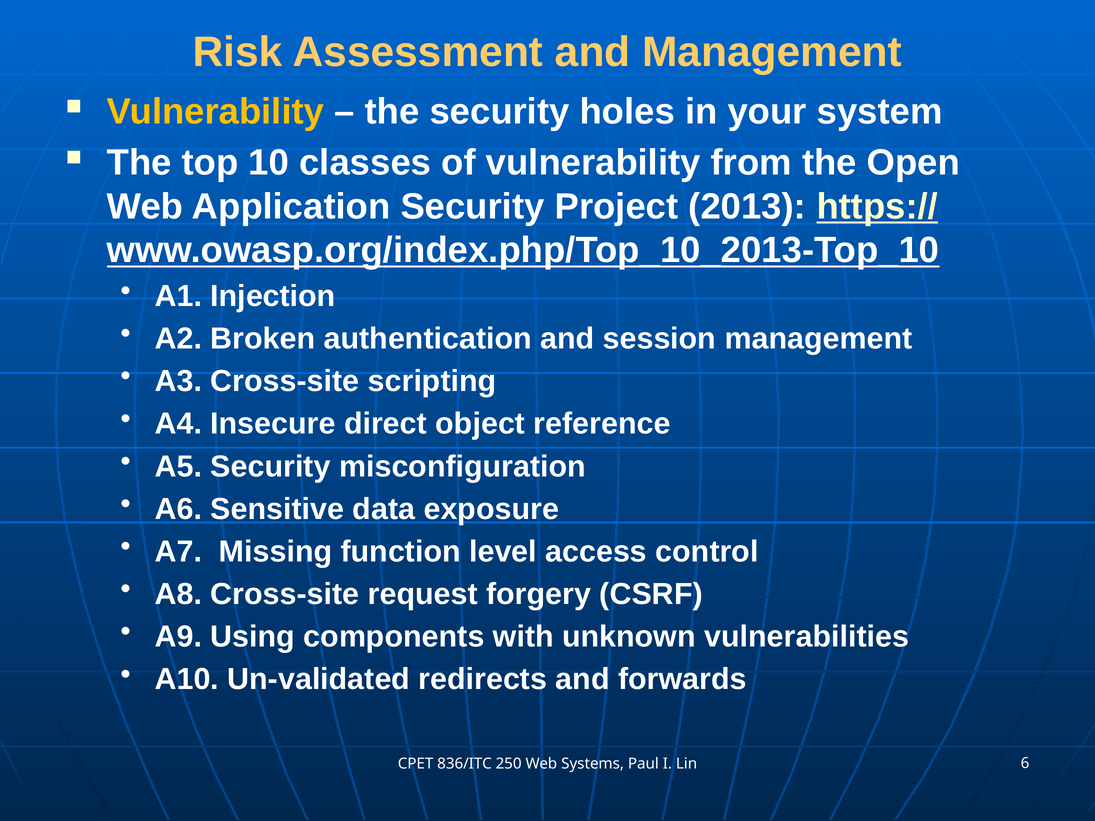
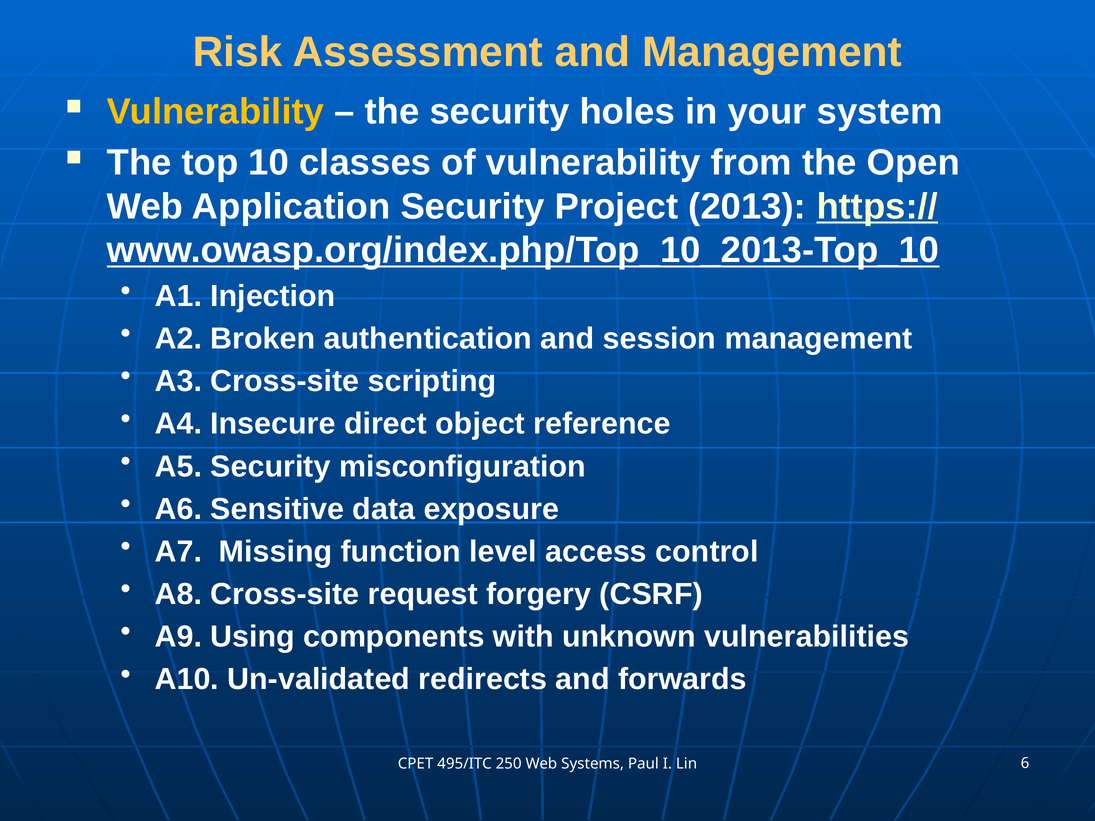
836/ITC: 836/ITC -> 495/ITC (465, 764)
